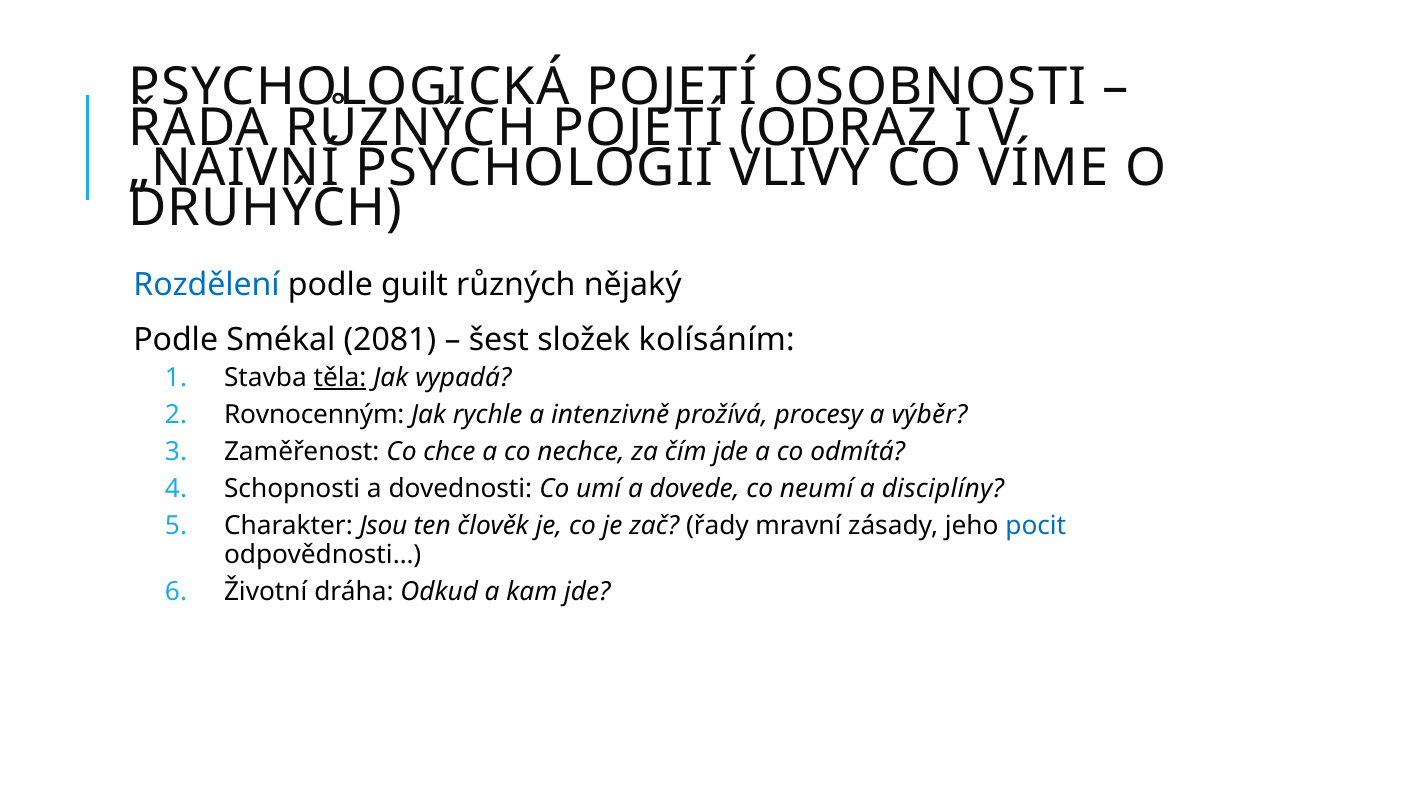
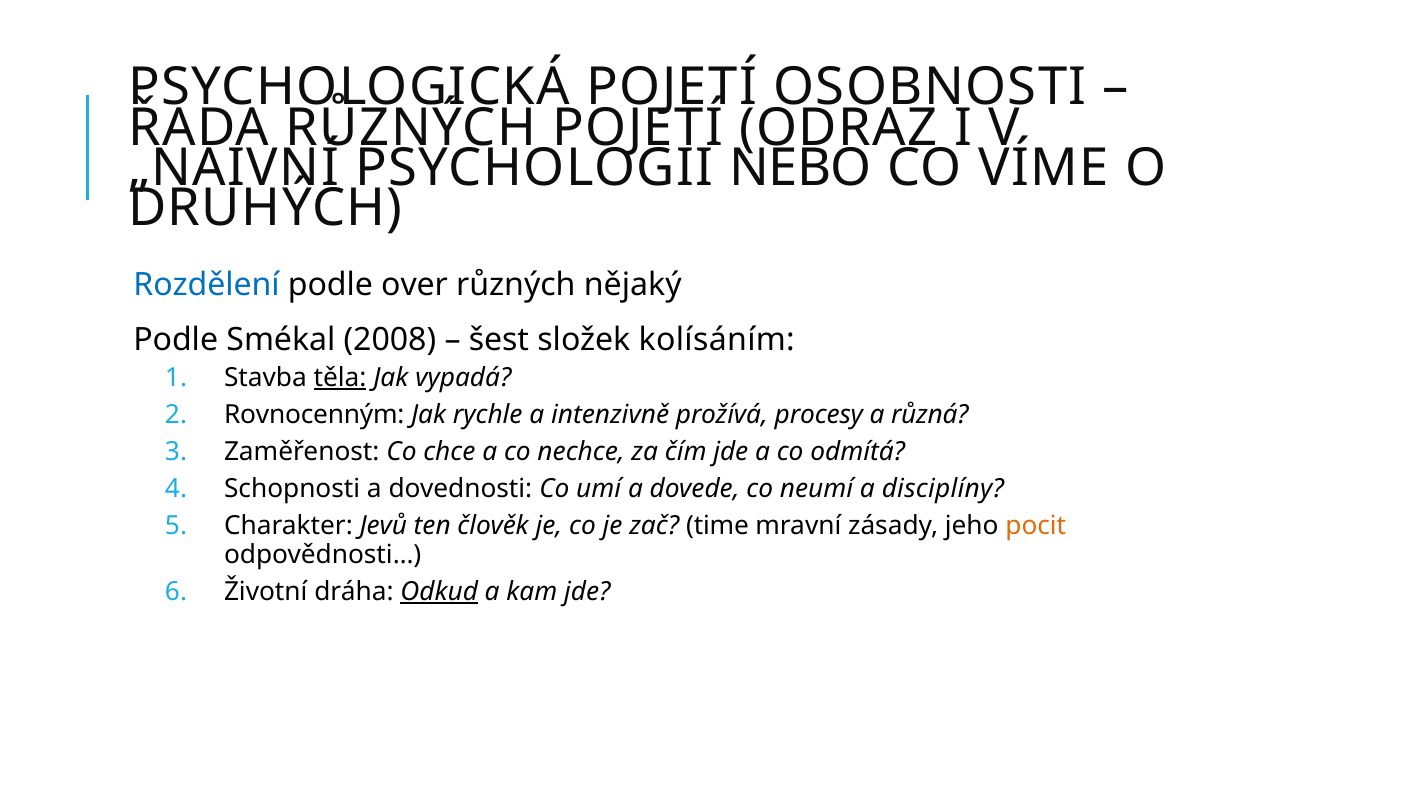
VLIVY: VLIVY -> NEBO (800, 168)
guilt: guilt -> over (415, 285)
2081: 2081 -> 2008 (390, 340)
výběr: výběr -> různá (930, 415)
Jsou: Jsou -> Jevů (383, 526)
řady: řady -> time (717, 526)
pocit colour: blue -> orange (1036, 526)
Odkud underline: none -> present (439, 592)
